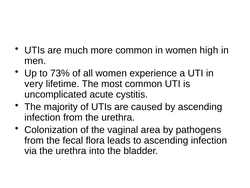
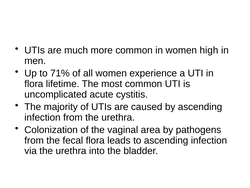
73%: 73% -> 71% (60, 73)
very: very -> flora (34, 84)
